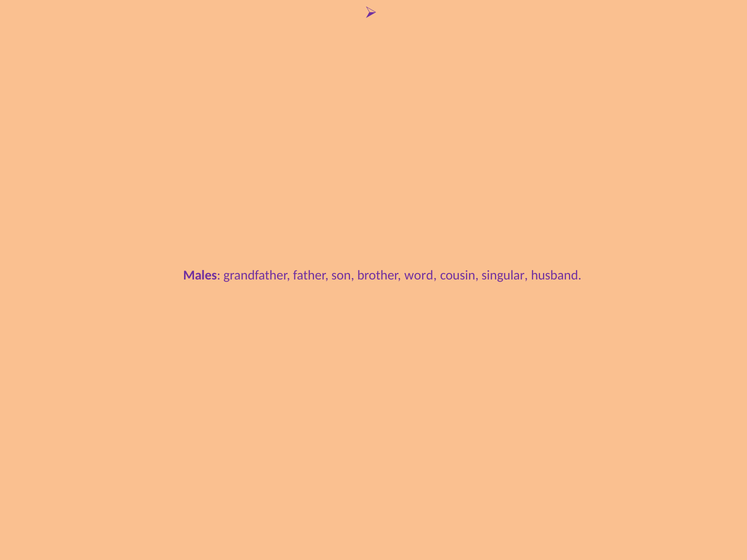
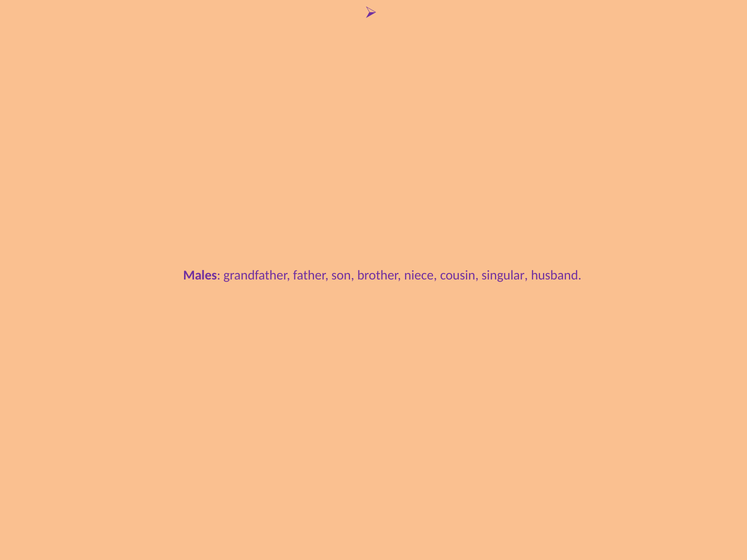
word: word -> niece (421, 275)
